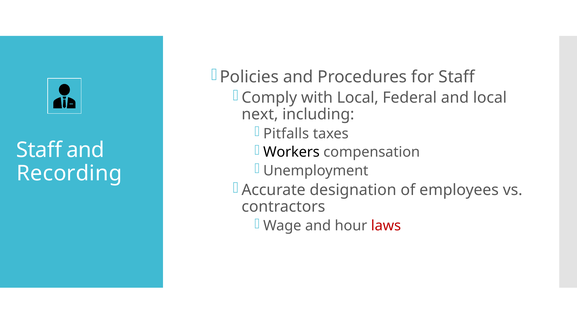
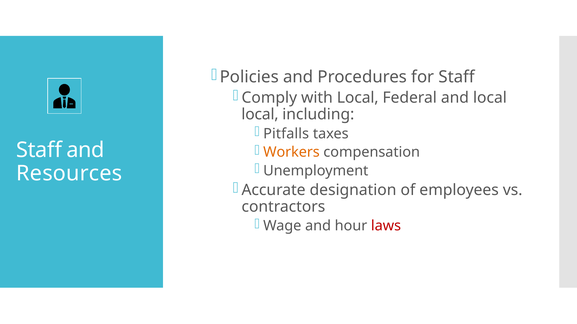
next: next -> local (260, 115)
Workers colour: black -> orange (291, 152)
Recording: Recording -> Resources (69, 174)
